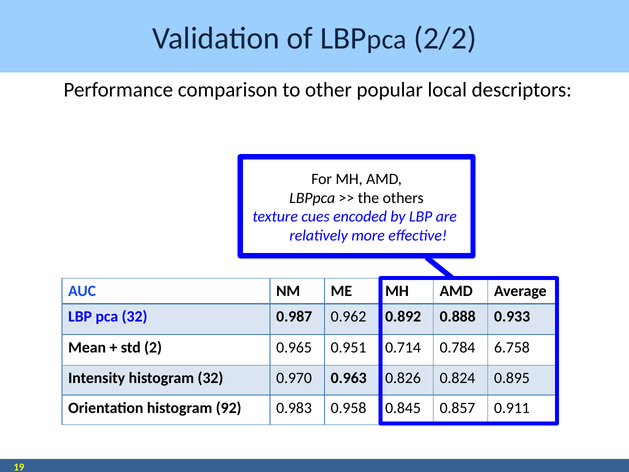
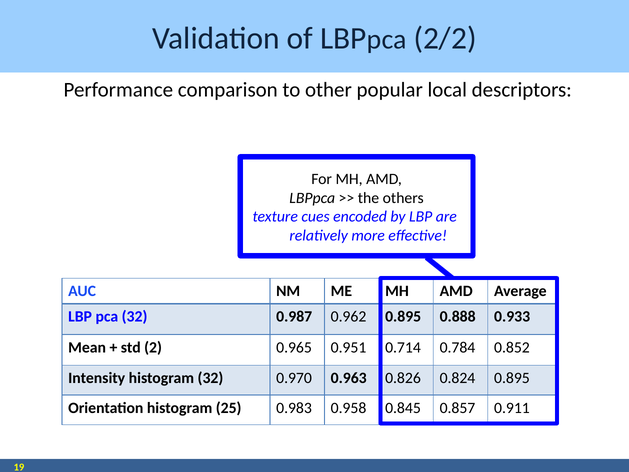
0.962 0.892: 0.892 -> 0.895 (403, 316)
6.758: 6.758 -> 0.852 (512, 347)
92: 92 -> 25 (229, 408)
